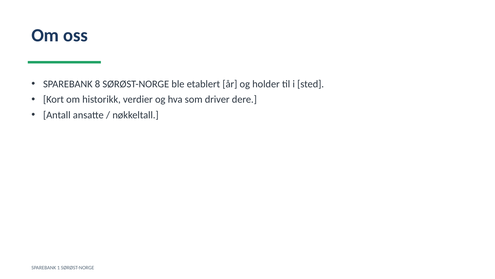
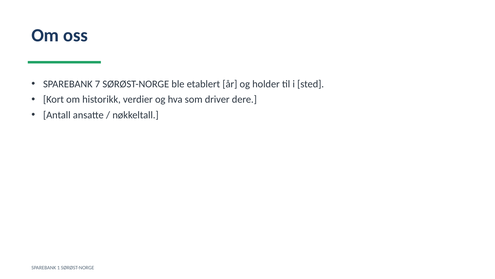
8: 8 -> 7 (97, 84)
